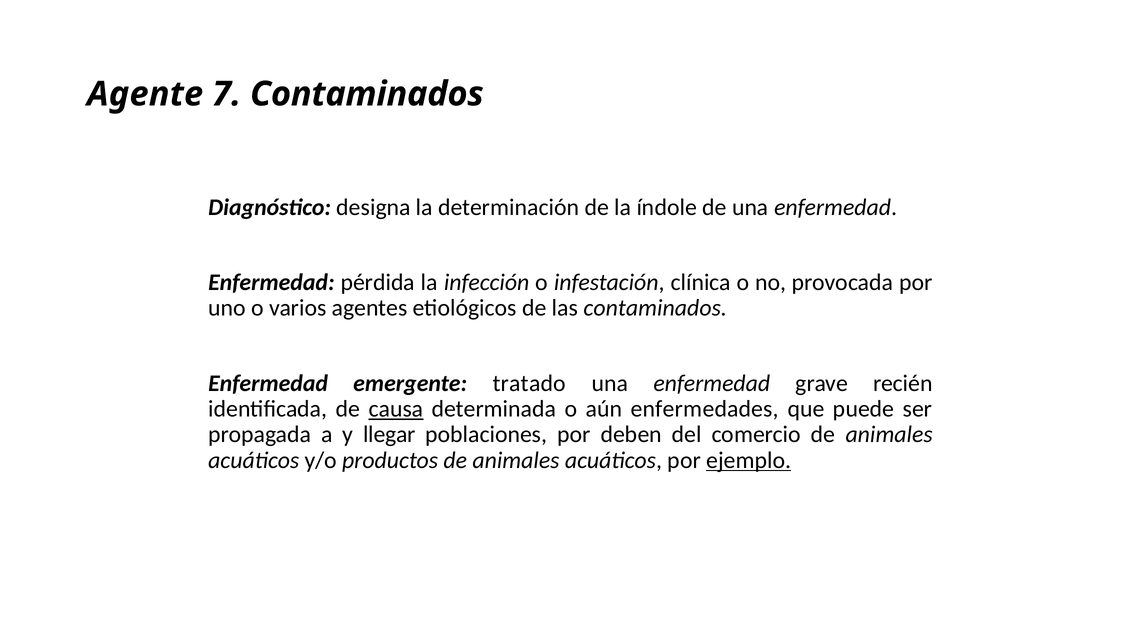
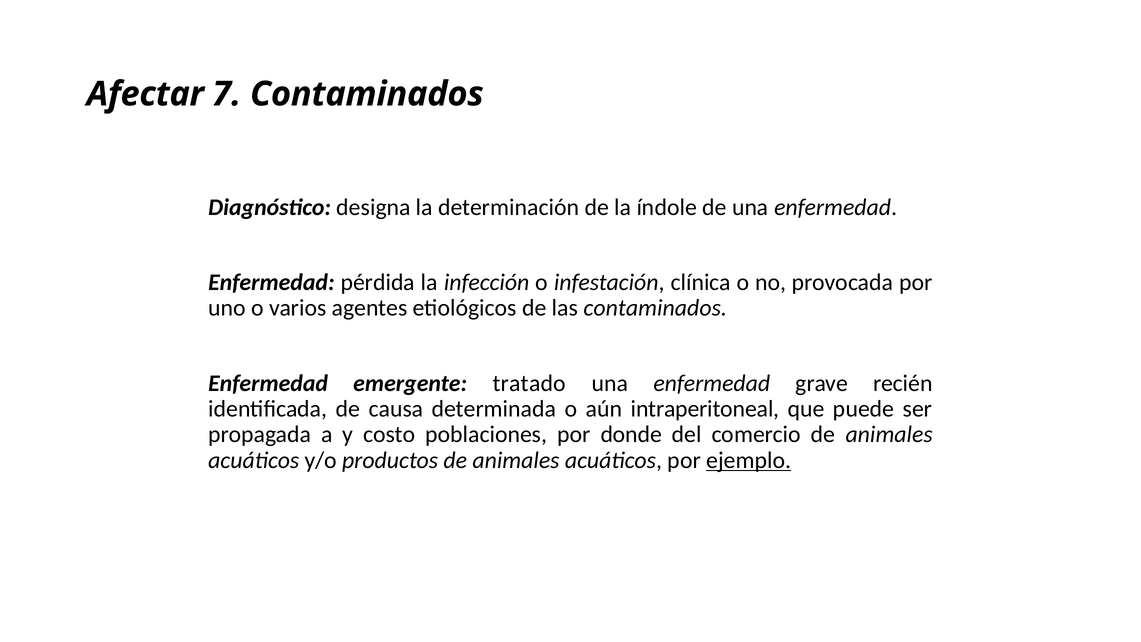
Agente: Agente -> Afectar (145, 94)
causa underline: present -> none (396, 409)
enfermedades: enfermedades -> intraperitoneal (705, 409)
llegar: llegar -> costo (389, 434)
deben: deben -> donde (631, 434)
